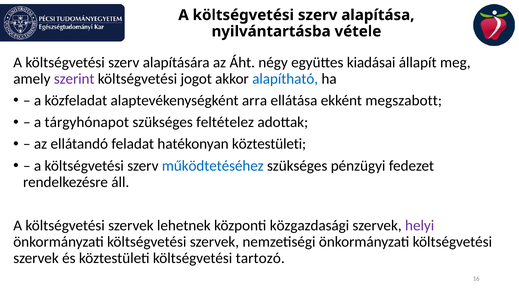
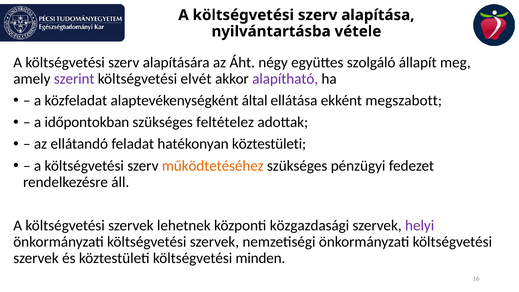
kiadásai: kiadásai -> szolgáló (371, 62)
jogot: jogot -> elvét (196, 79)
alapítható colour: blue -> purple (285, 79)
arra: arra -> által (255, 100)
tárgyhónapot: tárgyhónapot -> időpontokban (87, 122)
működtetéséhez colour: blue -> orange (213, 166)
tartozó: tartozó -> minden (260, 258)
